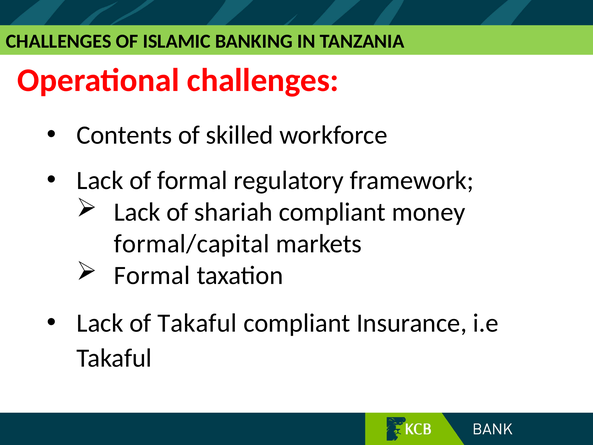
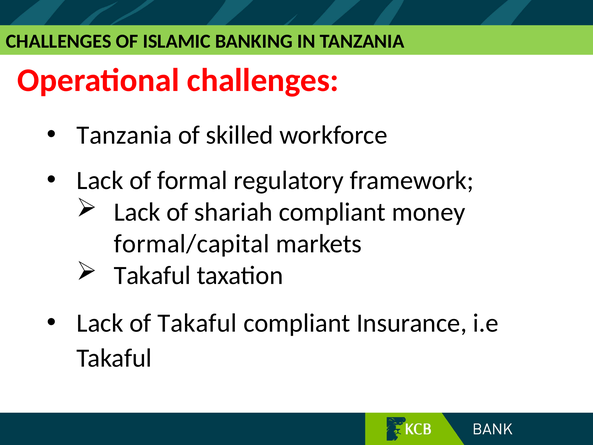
Contents: Contents -> Tanzania (124, 135)
Formal: Formal -> Takaful (152, 275)
